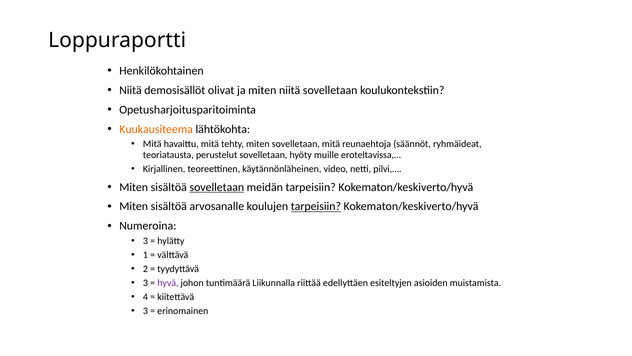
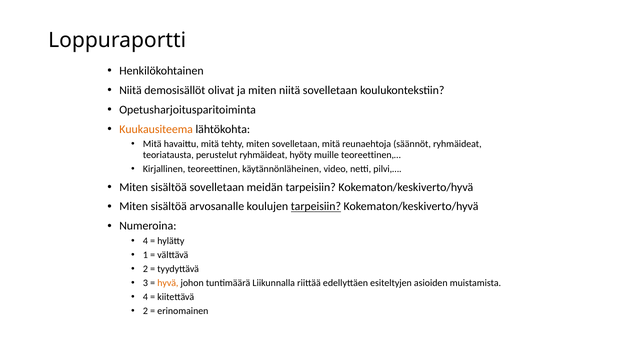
perustelut sovelletaan: sovelletaan -> ryhmäideat (263, 155)
eroteltavissa,…: eroteltavissa,… -> teoreettinen,… (371, 155)
sovelletaan underline: present -> none (217, 187)
3: 3 -> 4 (145, 241)
hyvä colour: purple -> orange (168, 283)
3: 3 -> 2 (145, 310)
